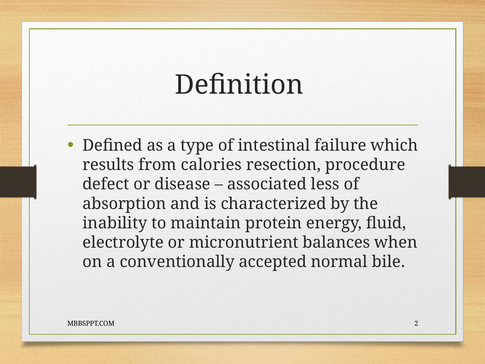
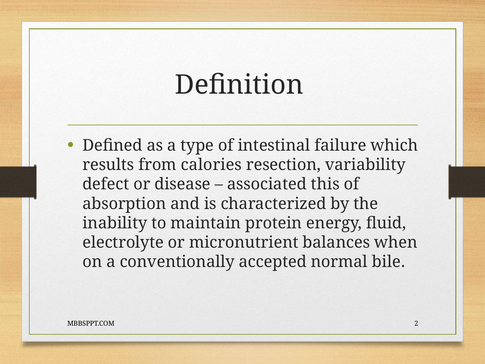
procedure: procedure -> variability (365, 165)
less: less -> this (325, 184)
